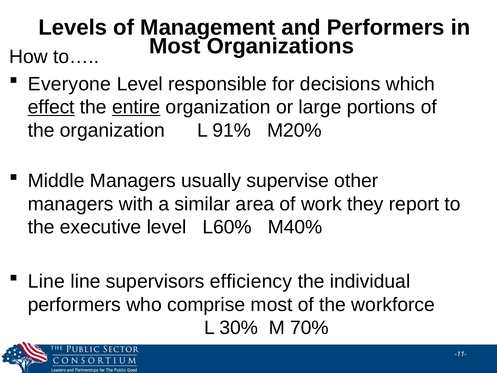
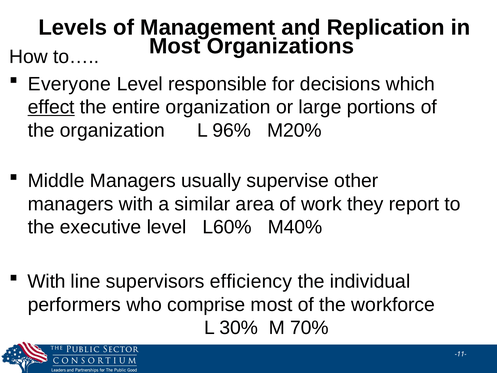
and Performers: Performers -> Replication (386, 28)
entire underline: present -> none (136, 107)
91%: 91% -> 96% (232, 130)
Line: Line -> With (47, 281)
